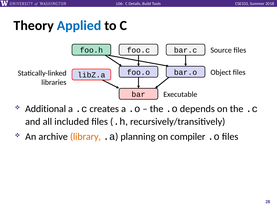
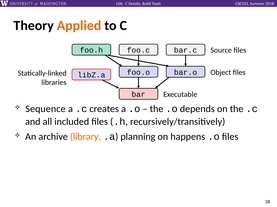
Applied colour: blue -> orange (79, 26)
Additional: Additional -> Sequence (45, 109)
compiler: compiler -> happens (188, 137)
